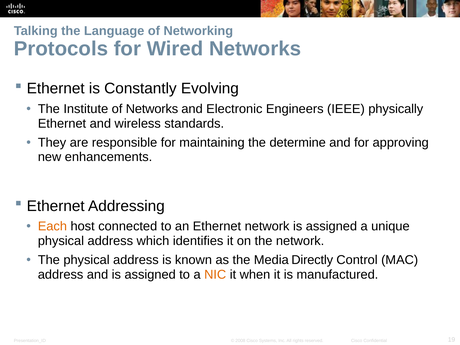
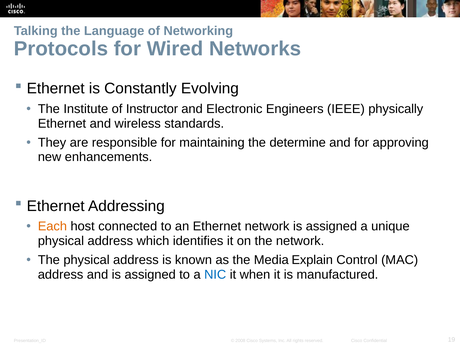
of Networks: Networks -> Instructor (152, 109)
Directly: Directly -> Explain (312, 260)
NIC colour: orange -> blue (215, 275)
